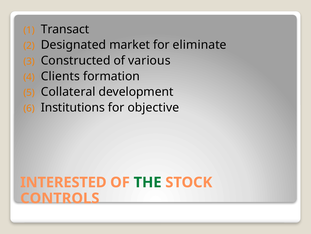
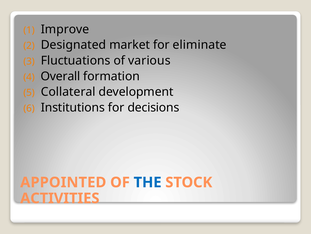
Transact: Transact -> Improve (65, 29)
Constructed: Constructed -> Fluctuations (76, 60)
Clients: Clients -> Overall (60, 76)
objective: objective -> decisions (153, 107)
INTERESTED: INTERESTED -> APPOINTED (63, 182)
THE colour: green -> blue (148, 182)
CONTROLS: CONTROLS -> ACTIVITIES (60, 198)
